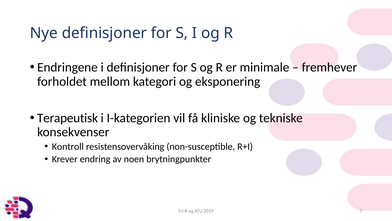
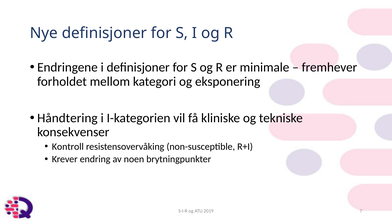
Terapeutisk: Terapeutisk -> Håndtering (67, 118)
